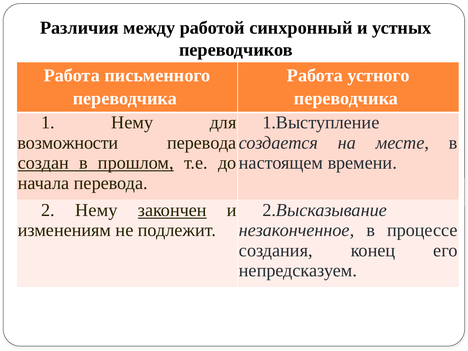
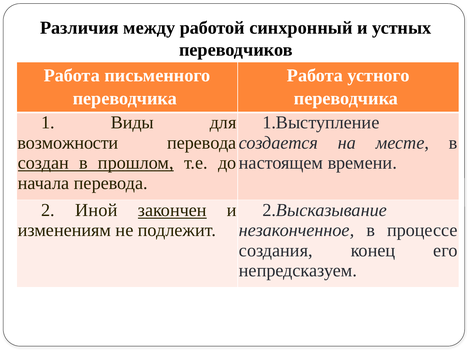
1 Нему: Нему -> Виды (132, 123)
2 Нему: Нему -> Иной (96, 210)
